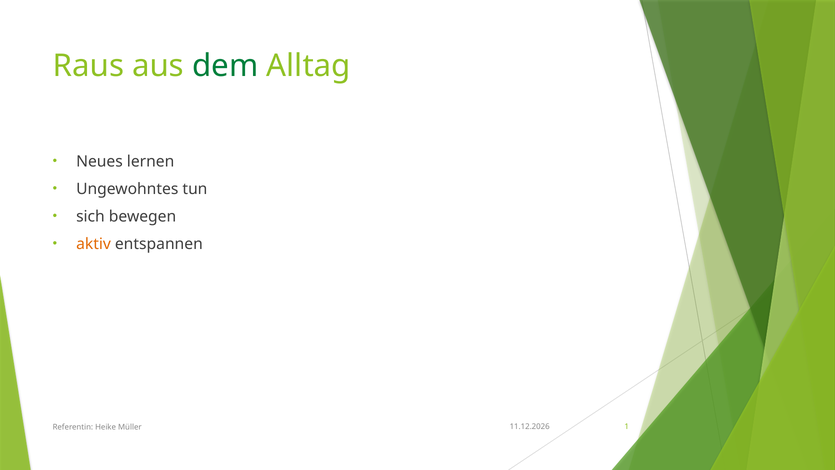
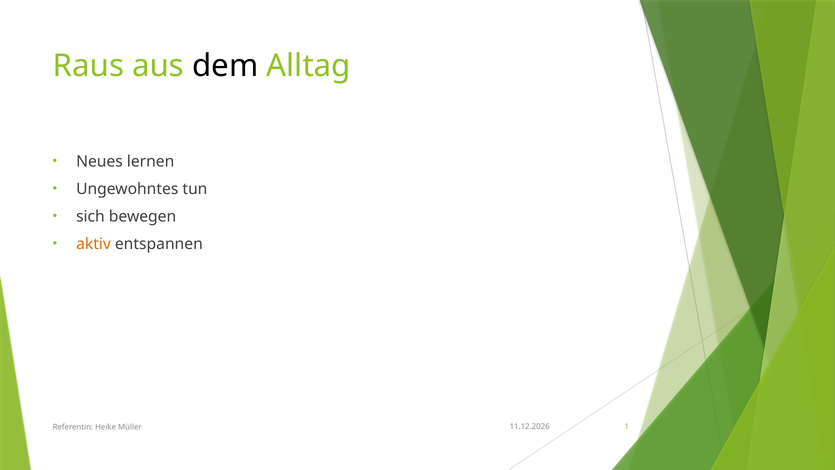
dem colour: green -> black (225, 66)
